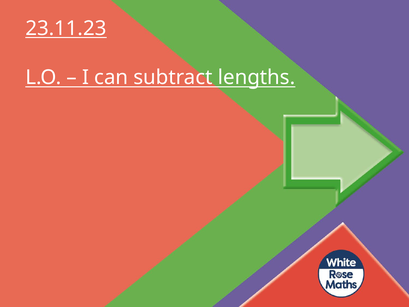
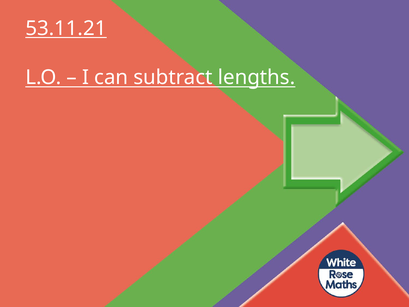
23.11.23: 23.11.23 -> 53.11.21 (66, 28)
